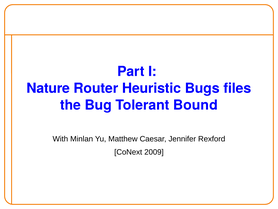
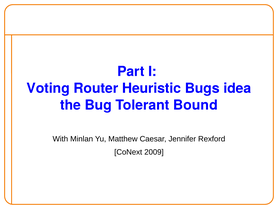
Nature: Nature -> Voting (48, 88)
files: files -> idea (237, 88)
